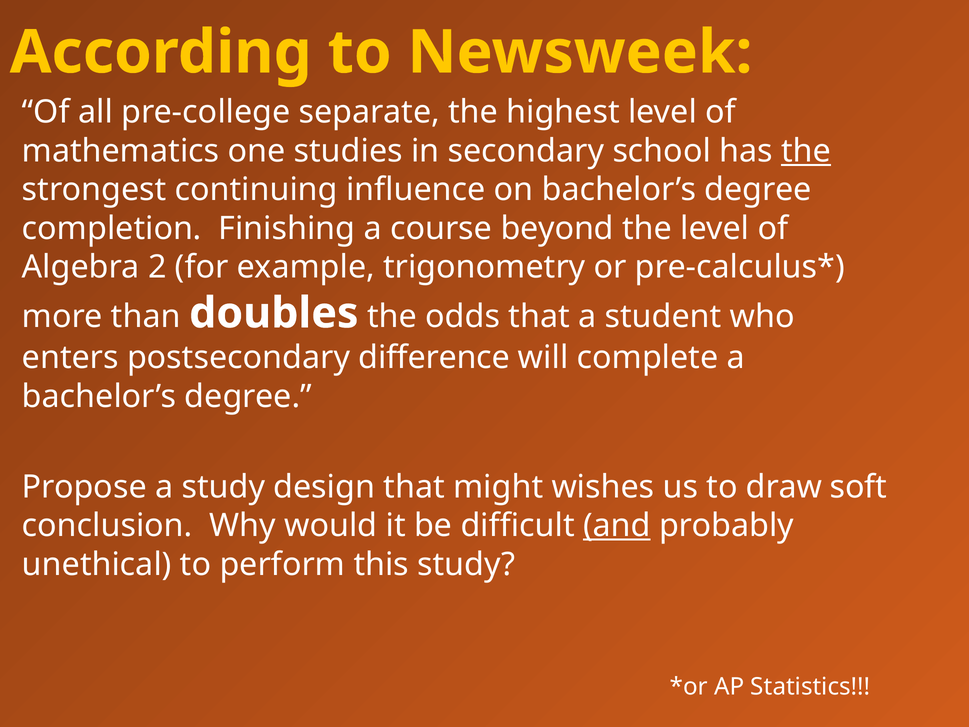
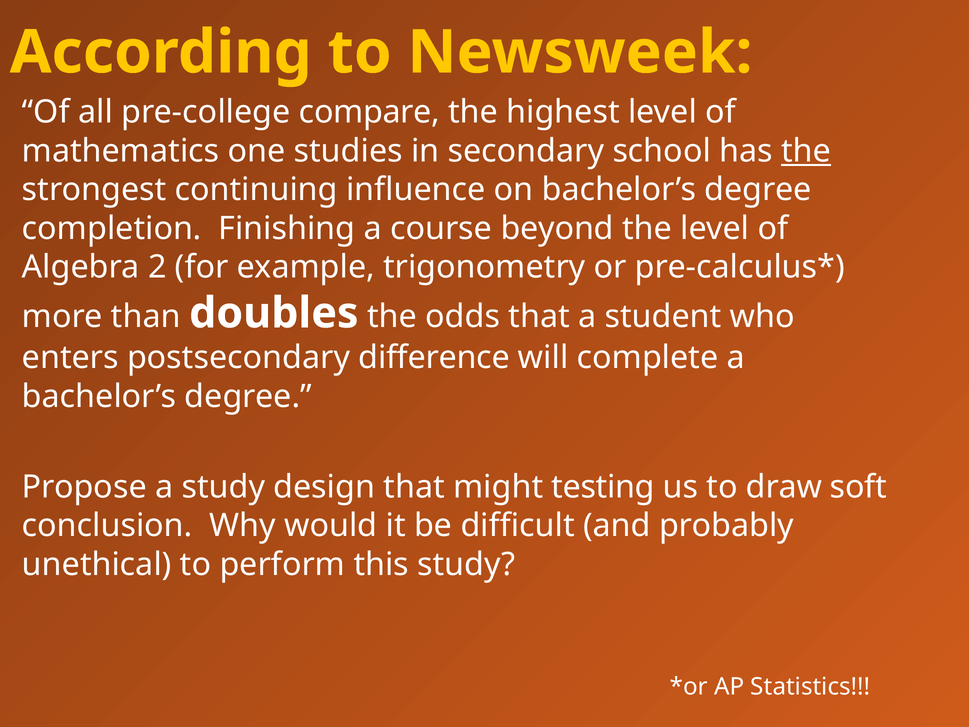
separate: separate -> compare (369, 112)
wishes: wishes -> testing (603, 487)
and underline: present -> none (617, 526)
